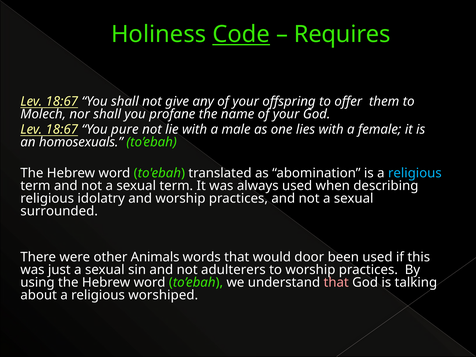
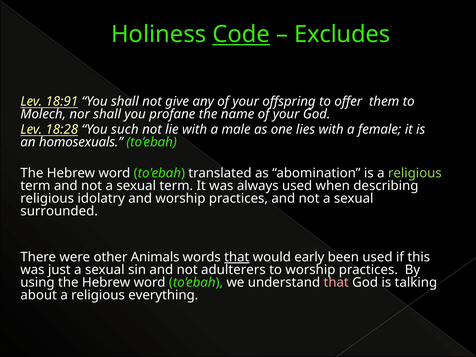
Requires: Requires -> Excludes (342, 34)
18:67: 18:67 -> 18:91 (62, 102)
18:67: 18:67 -> 18:28 (62, 130)
pure: pure -> such (125, 130)
religious colour: light blue -> light green (415, 173)
that underline: none -> present (237, 257)
door: door -> early (309, 257)
worshiped: worshiped -> everything (163, 295)
